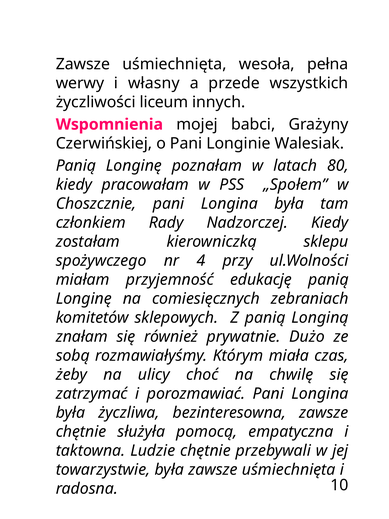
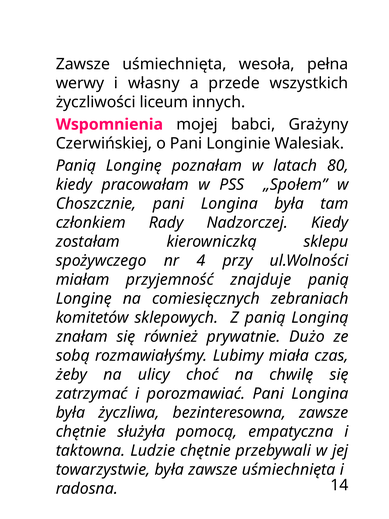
edukację: edukację -> znajduje (261, 279)
Którym: Którym -> Lubimy (238, 355)
10: 10 -> 14 (339, 485)
